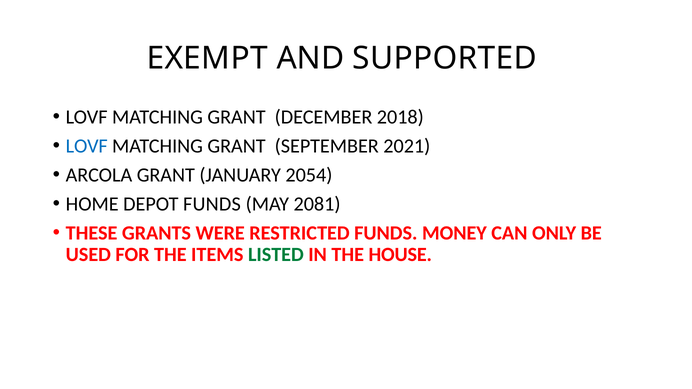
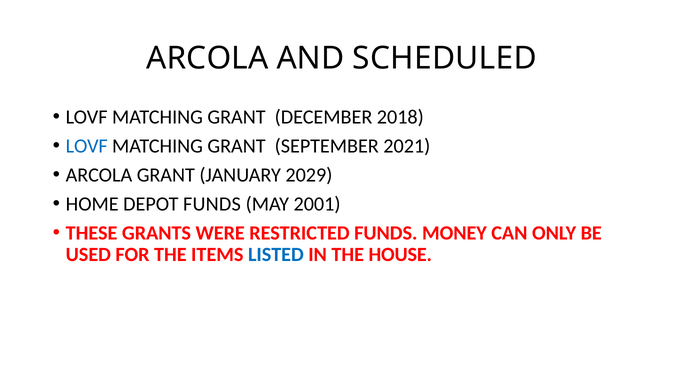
EXEMPT: EXEMPT -> ARCOLA (207, 58)
SUPPORTED: SUPPORTED -> SCHEDULED (445, 58)
2054: 2054 -> 2029 (309, 175)
2081: 2081 -> 2001 (317, 204)
LISTED colour: green -> blue (276, 255)
